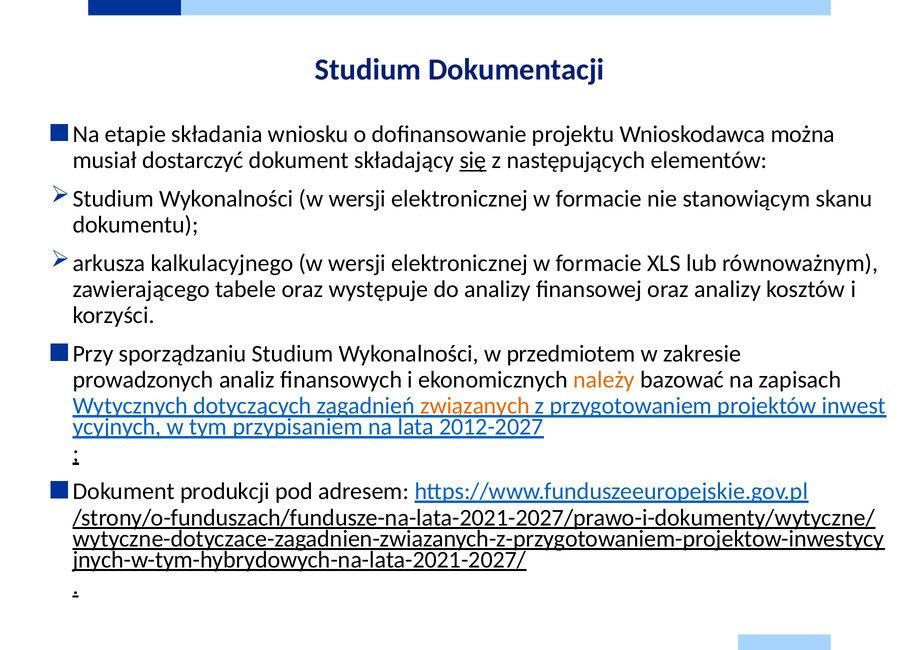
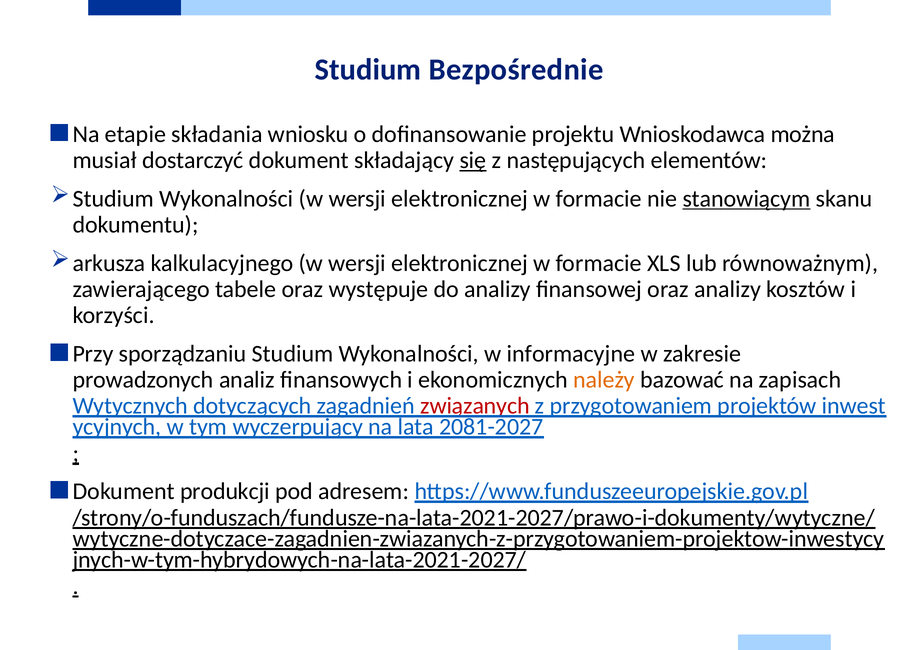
Dokumentacji: Dokumentacji -> Bezpośrednie (516, 69)
stanowiącym underline: none -> present (746, 199)
przedmiotem: przedmiotem -> informacyjne (571, 354)
związanych colour: orange -> red (475, 406)
przypisaniem: przypisaniem -> wyczerpujący (298, 427)
2012-2027: 2012-2027 -> 2081-2027 (491, 427)
